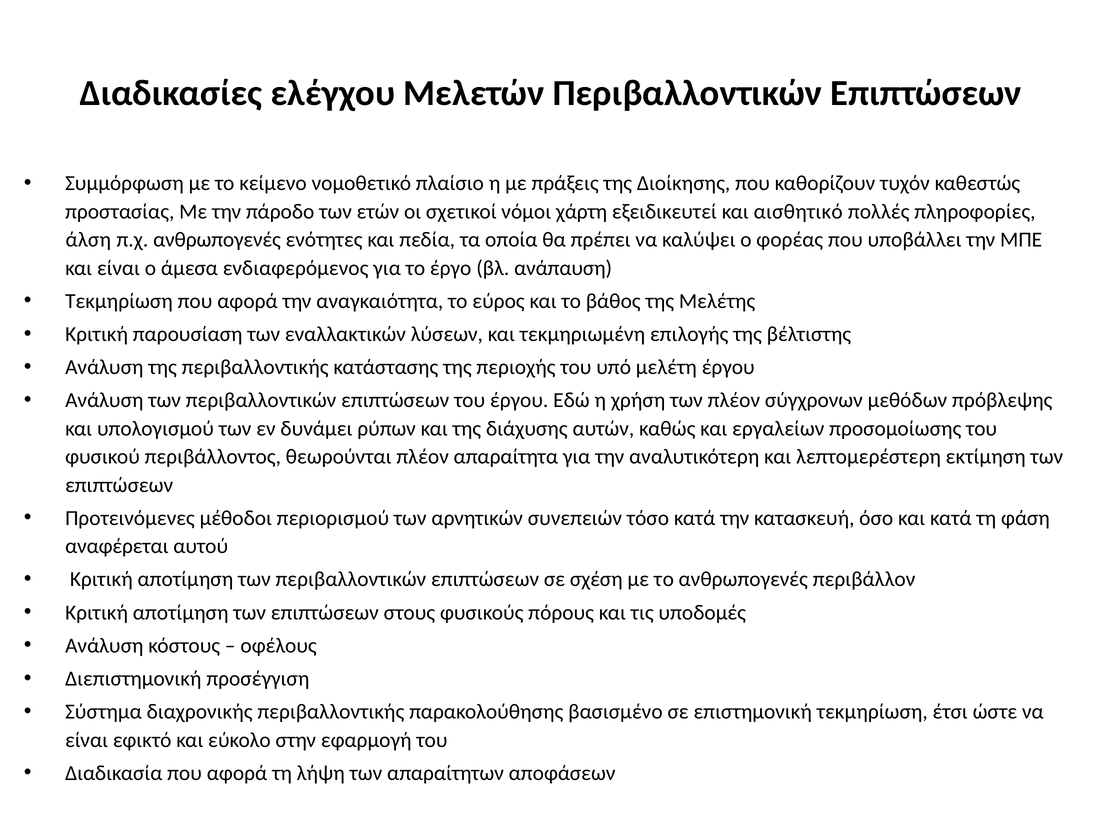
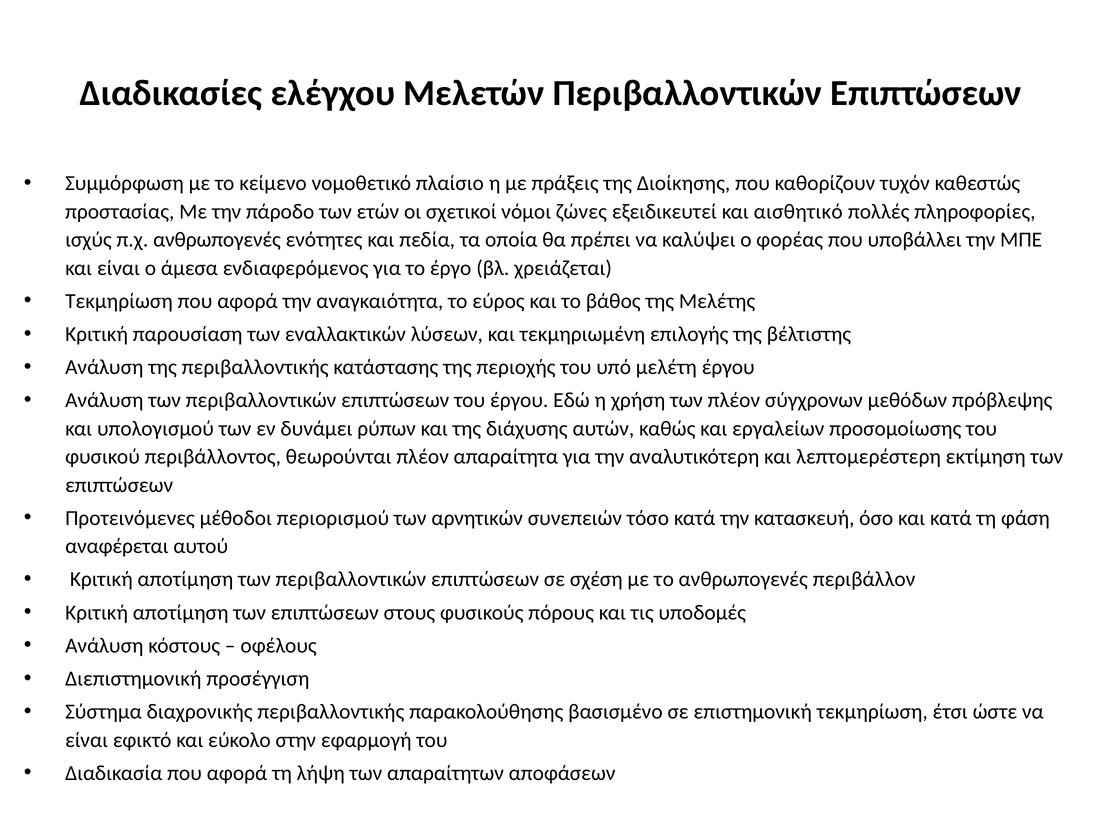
χάρτη: χάρτη -> ζώνες (581, 212)
άλση: άλση -> ισχύς (88, 240)
ανάπαυση: ανάπαυση -> χρειάζεται (563, 268)
